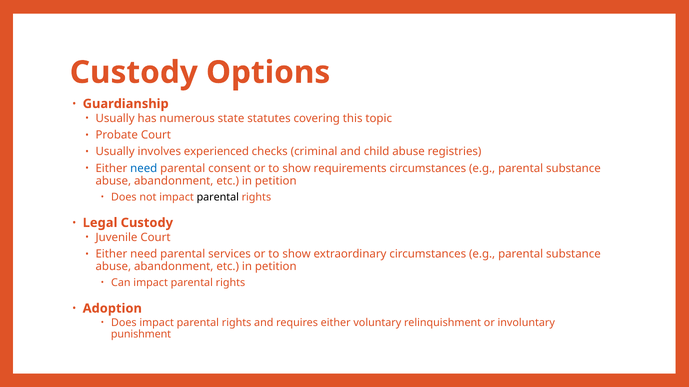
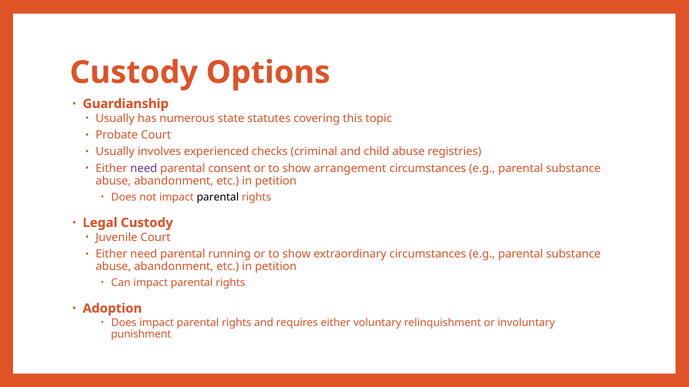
need colour: blue -> purple (144, 169)
requirements: requirements -> arrangement (350, 169)
services: services -> running (230, 254)
